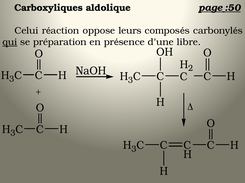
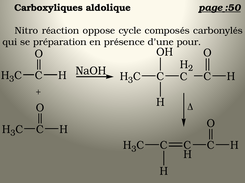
Celui: Celui -> Nitro (26, 31)
leurs: leurs -> cycle (130, 31)
qui underline: present -> none (10, 42)
libre: libre -> pour (189, 42)
